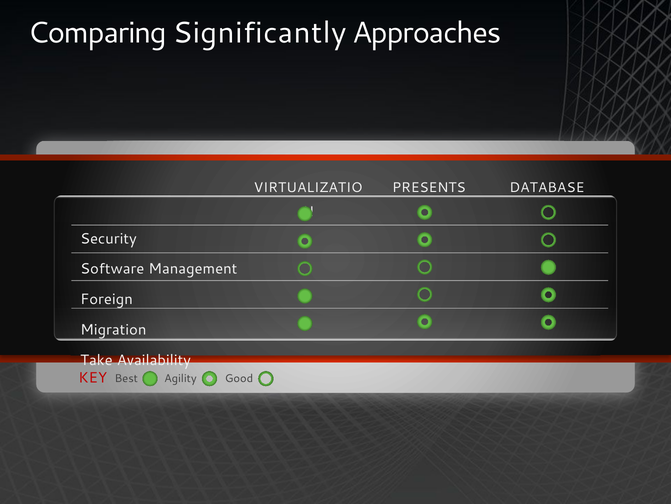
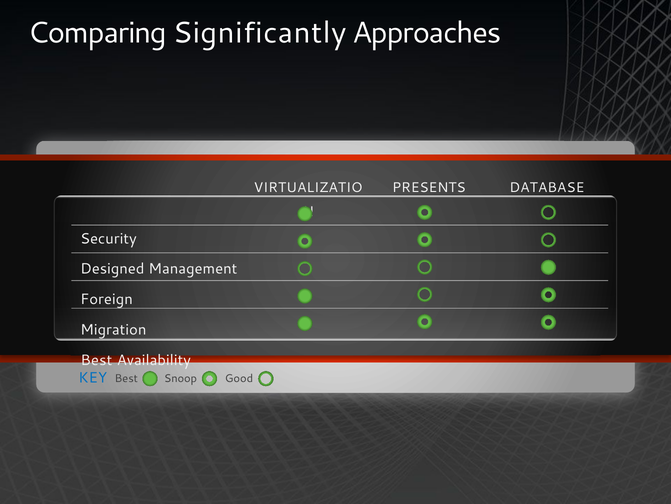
Software: Software -> Designed (112, 269)
Take: Take -> Best (96, 360)
KEY colour: red -> blue (93, 377)
Agility: Agility -> Snoop (180, 378)
